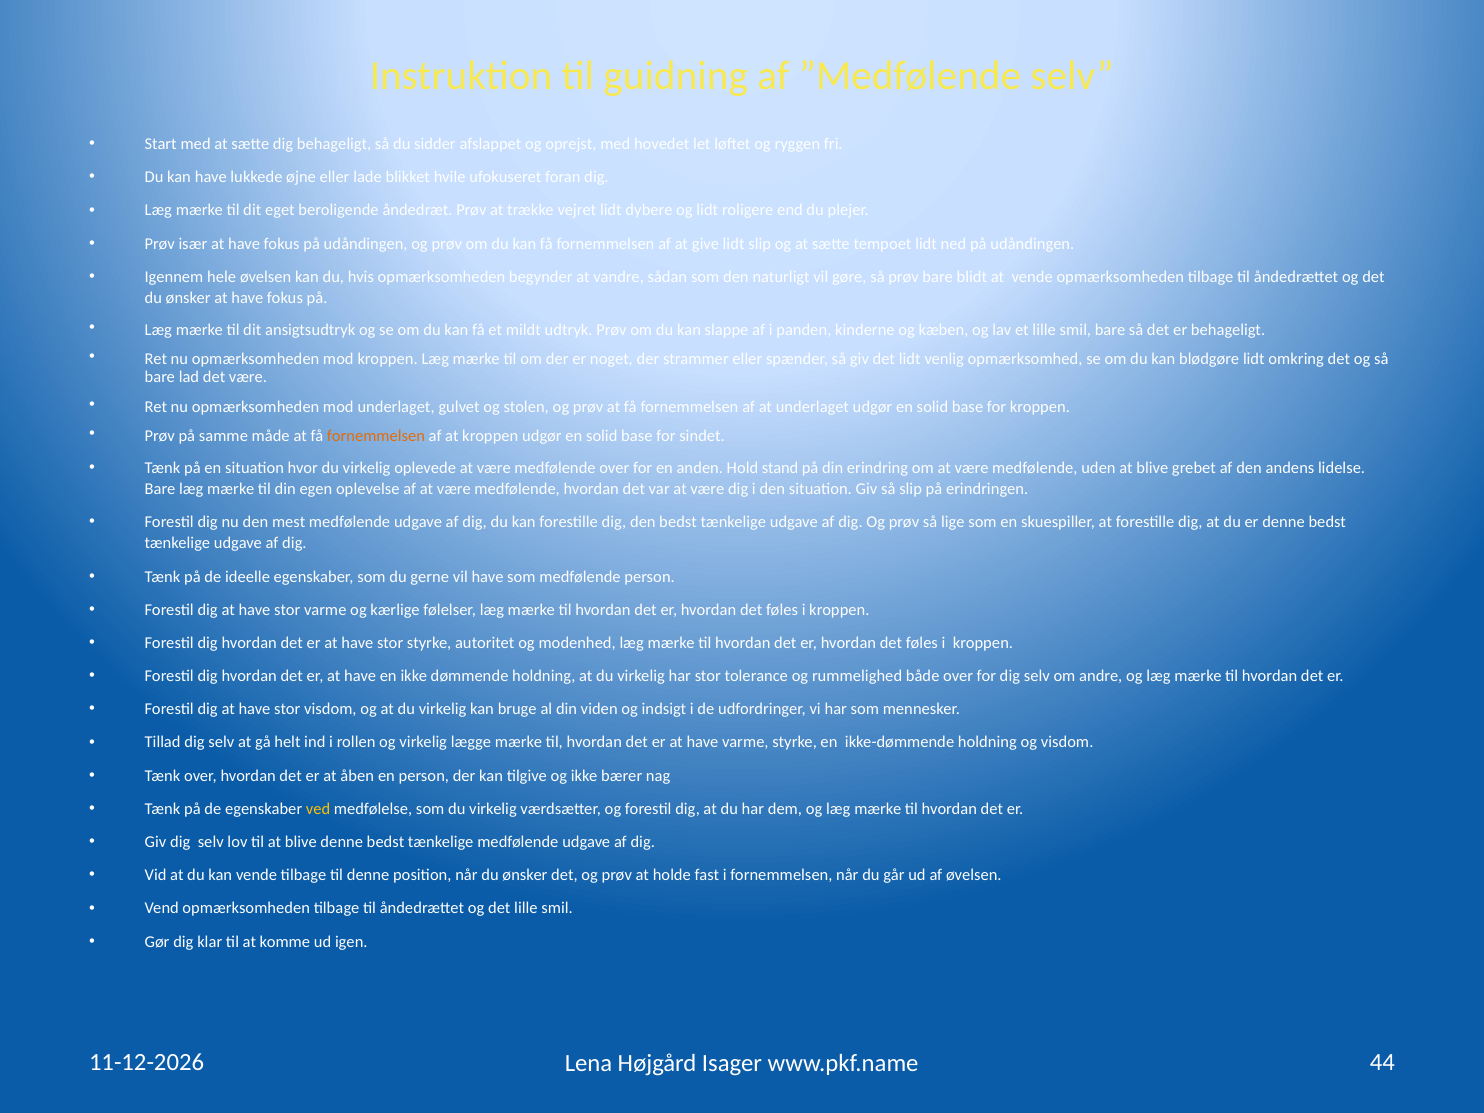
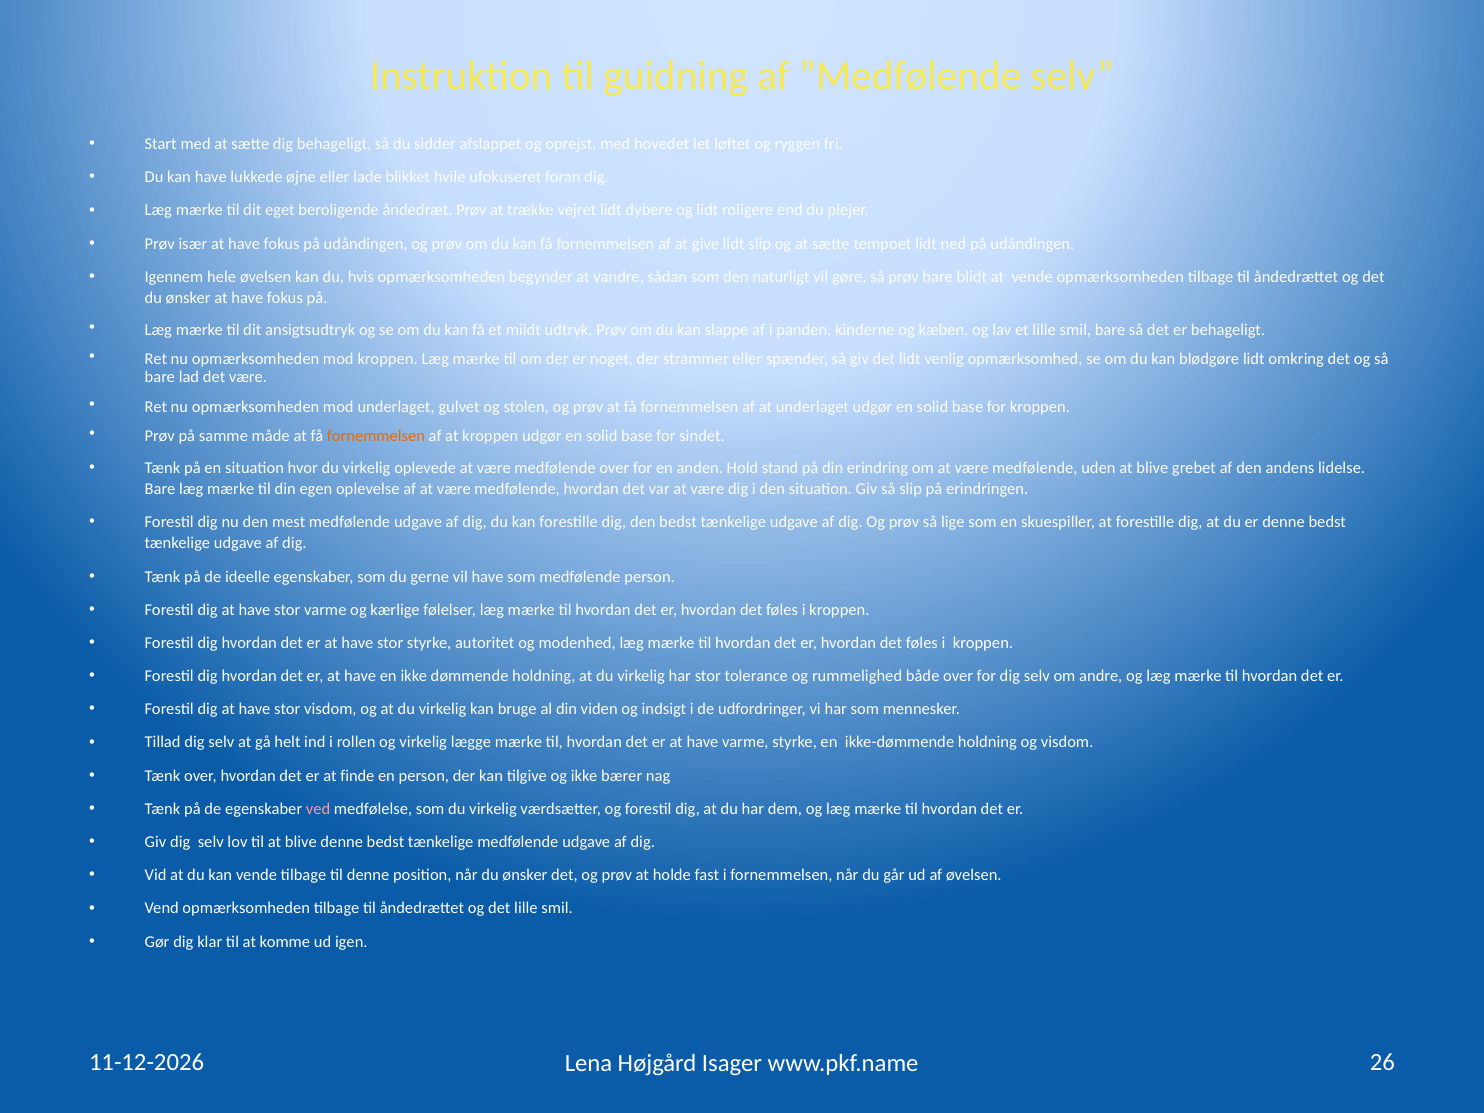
åben: åben -> finde (357, 776)
ved colour: yellow -> pink (318, 809)
44: 44 -> 26 (1382, 1063)
